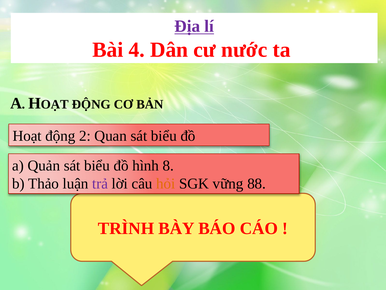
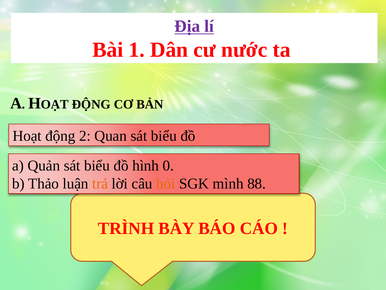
4: 4 -> 1 (137, 50)
8: 8 -> 0 (168, 165)
trả colour: purple -> orange (100, 183)
vững: vững -> mình (228, 183)
